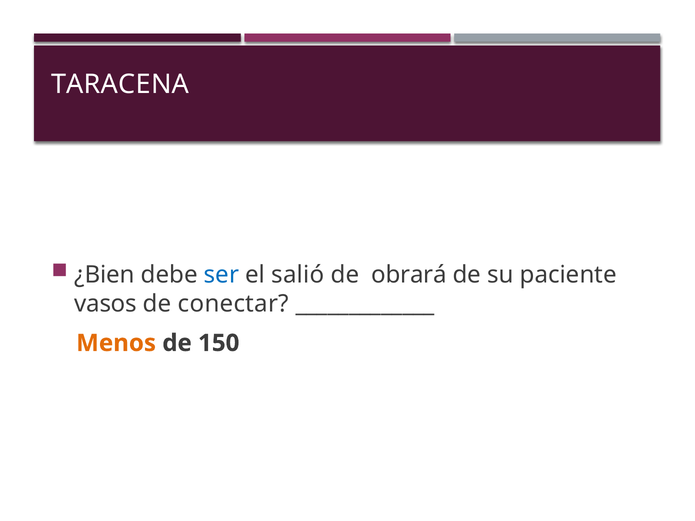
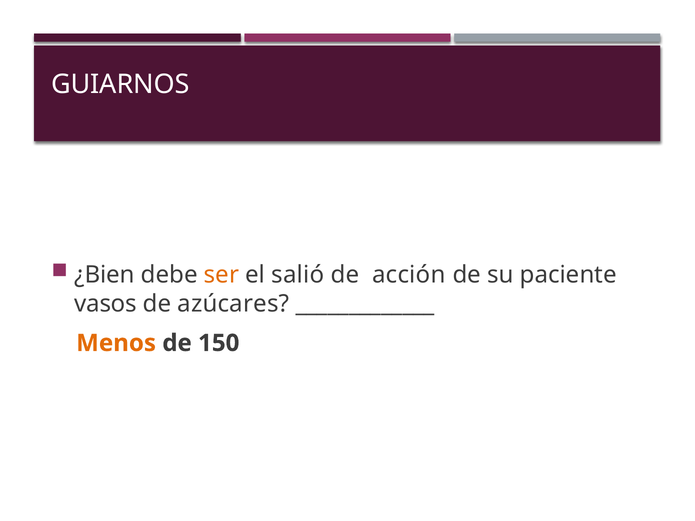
TARACENA: TARACENA -> GUIARNOS (120, 84)
ser colour: blue -> orange (221, 275)
obrará: obrará -> acción (409, 275)
conectar: conectar -> azúcares (233, 304)
